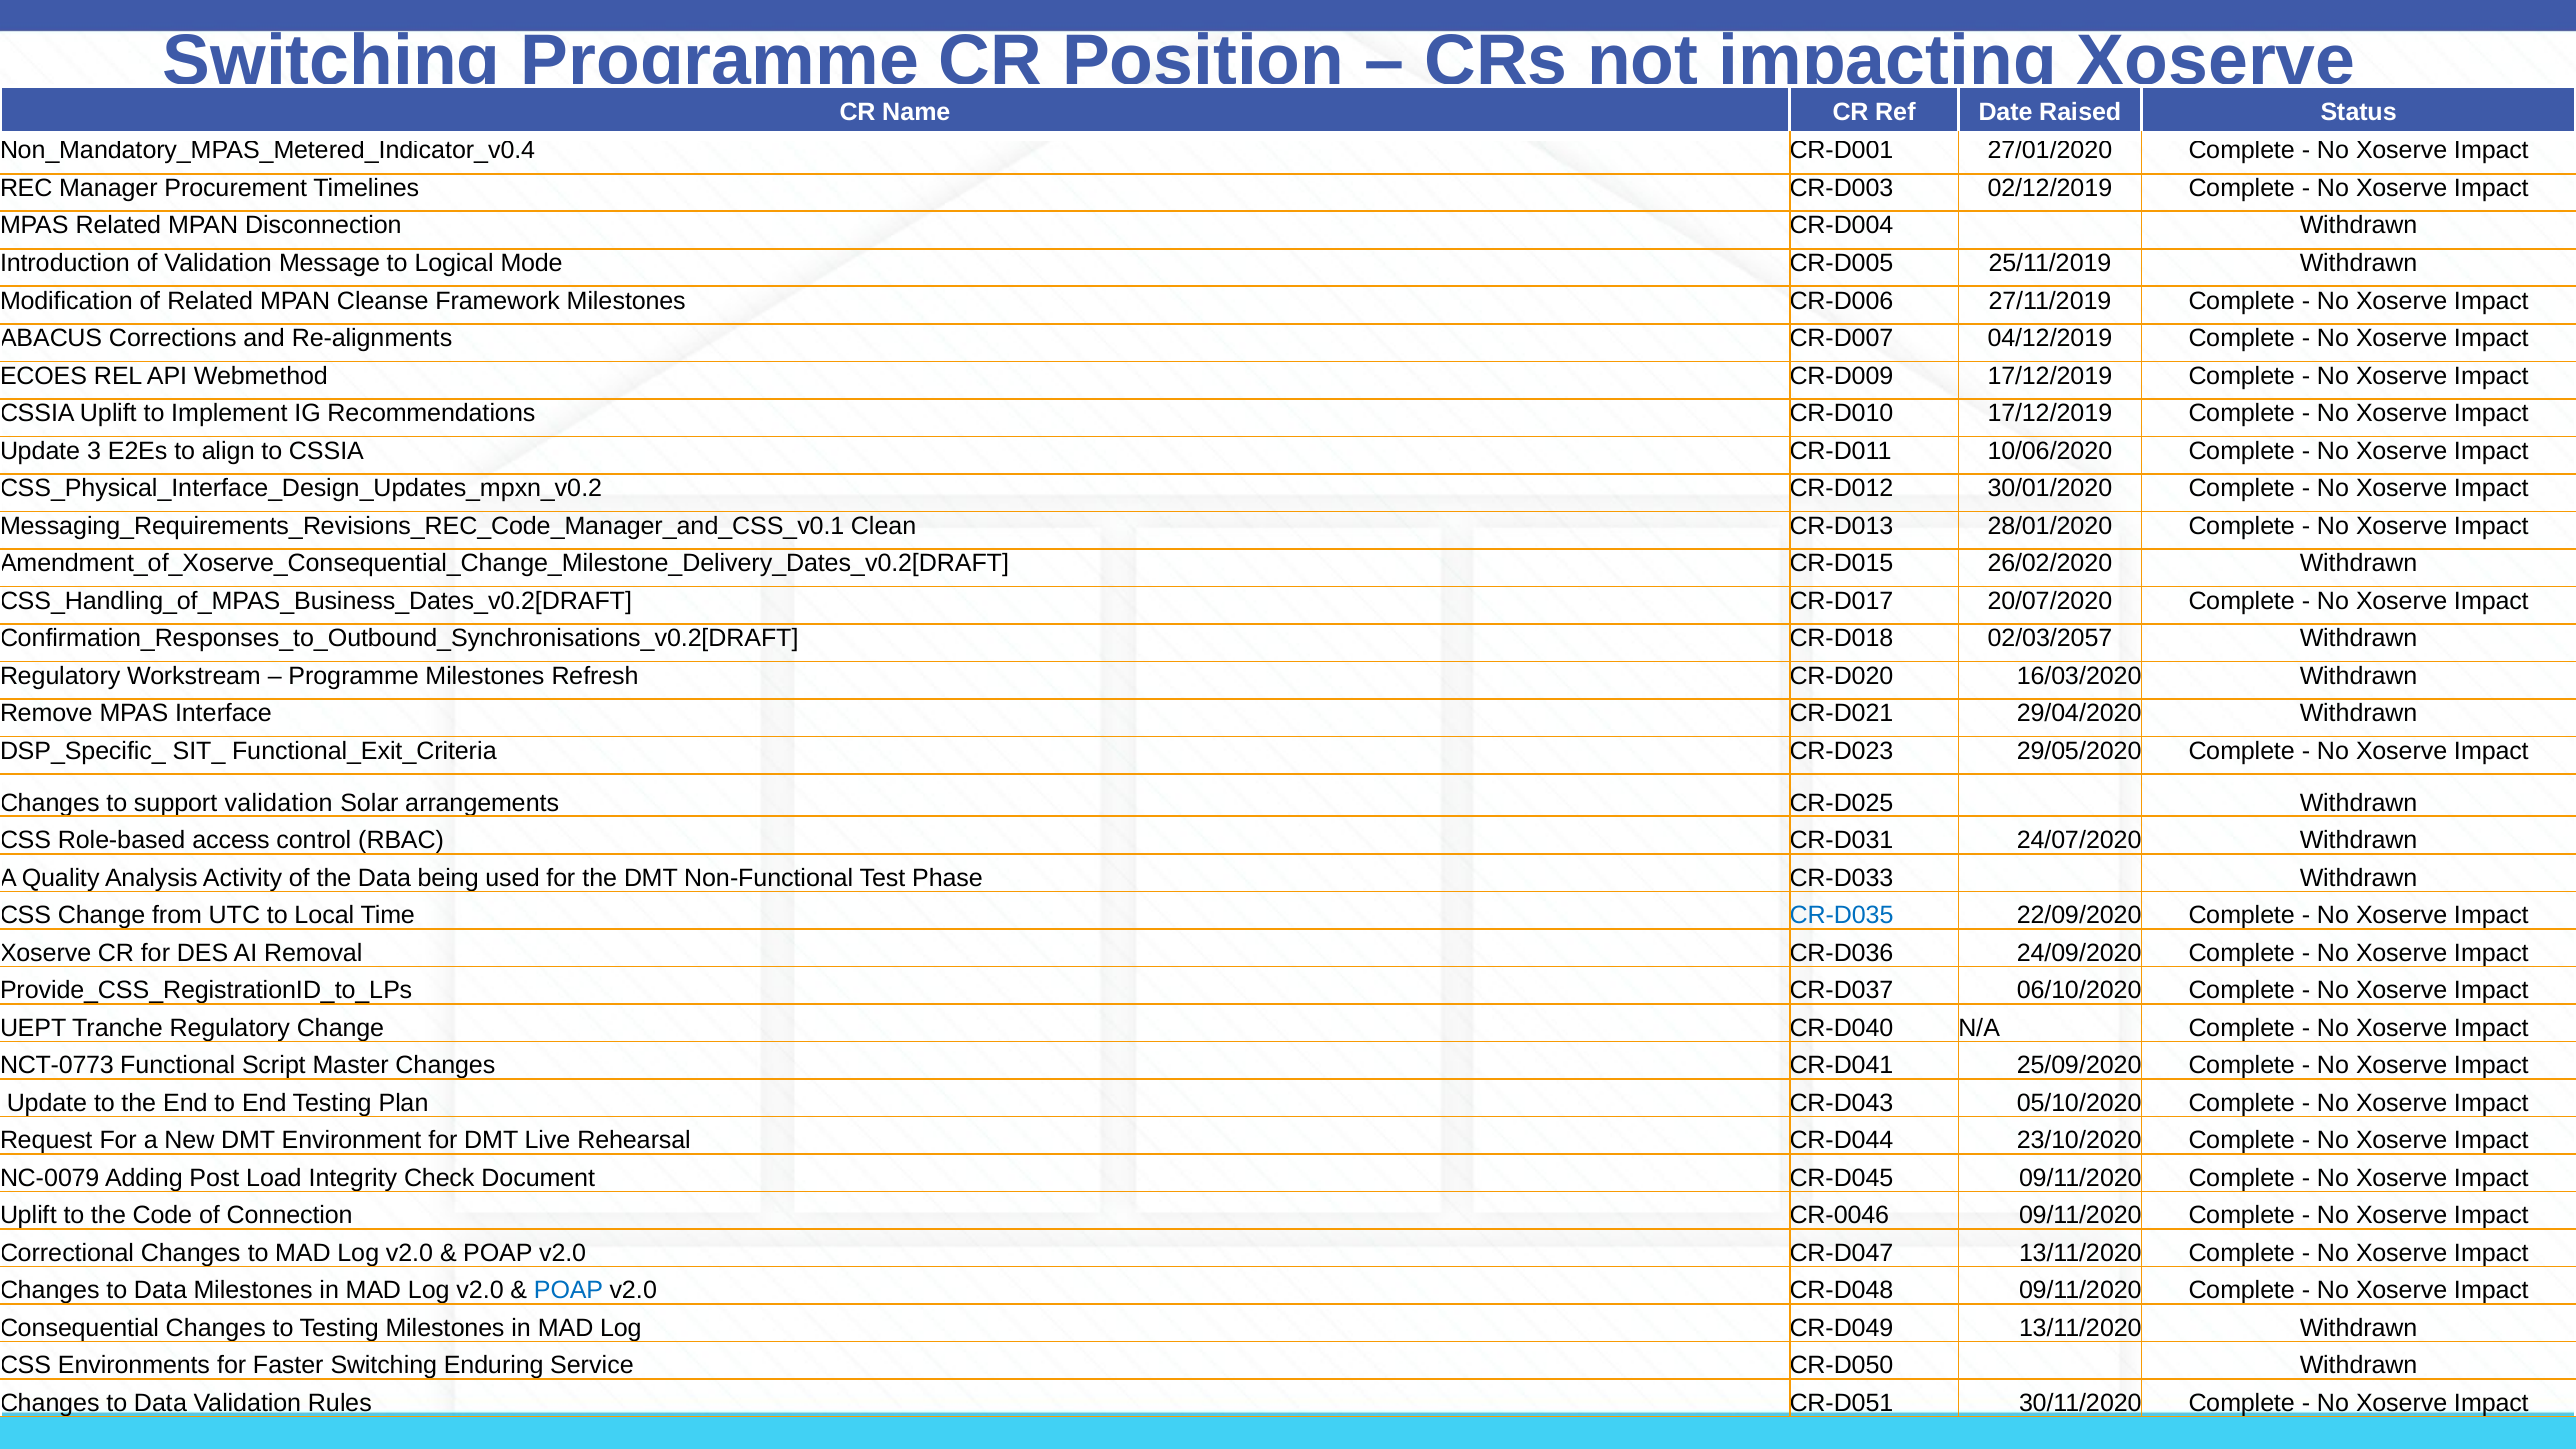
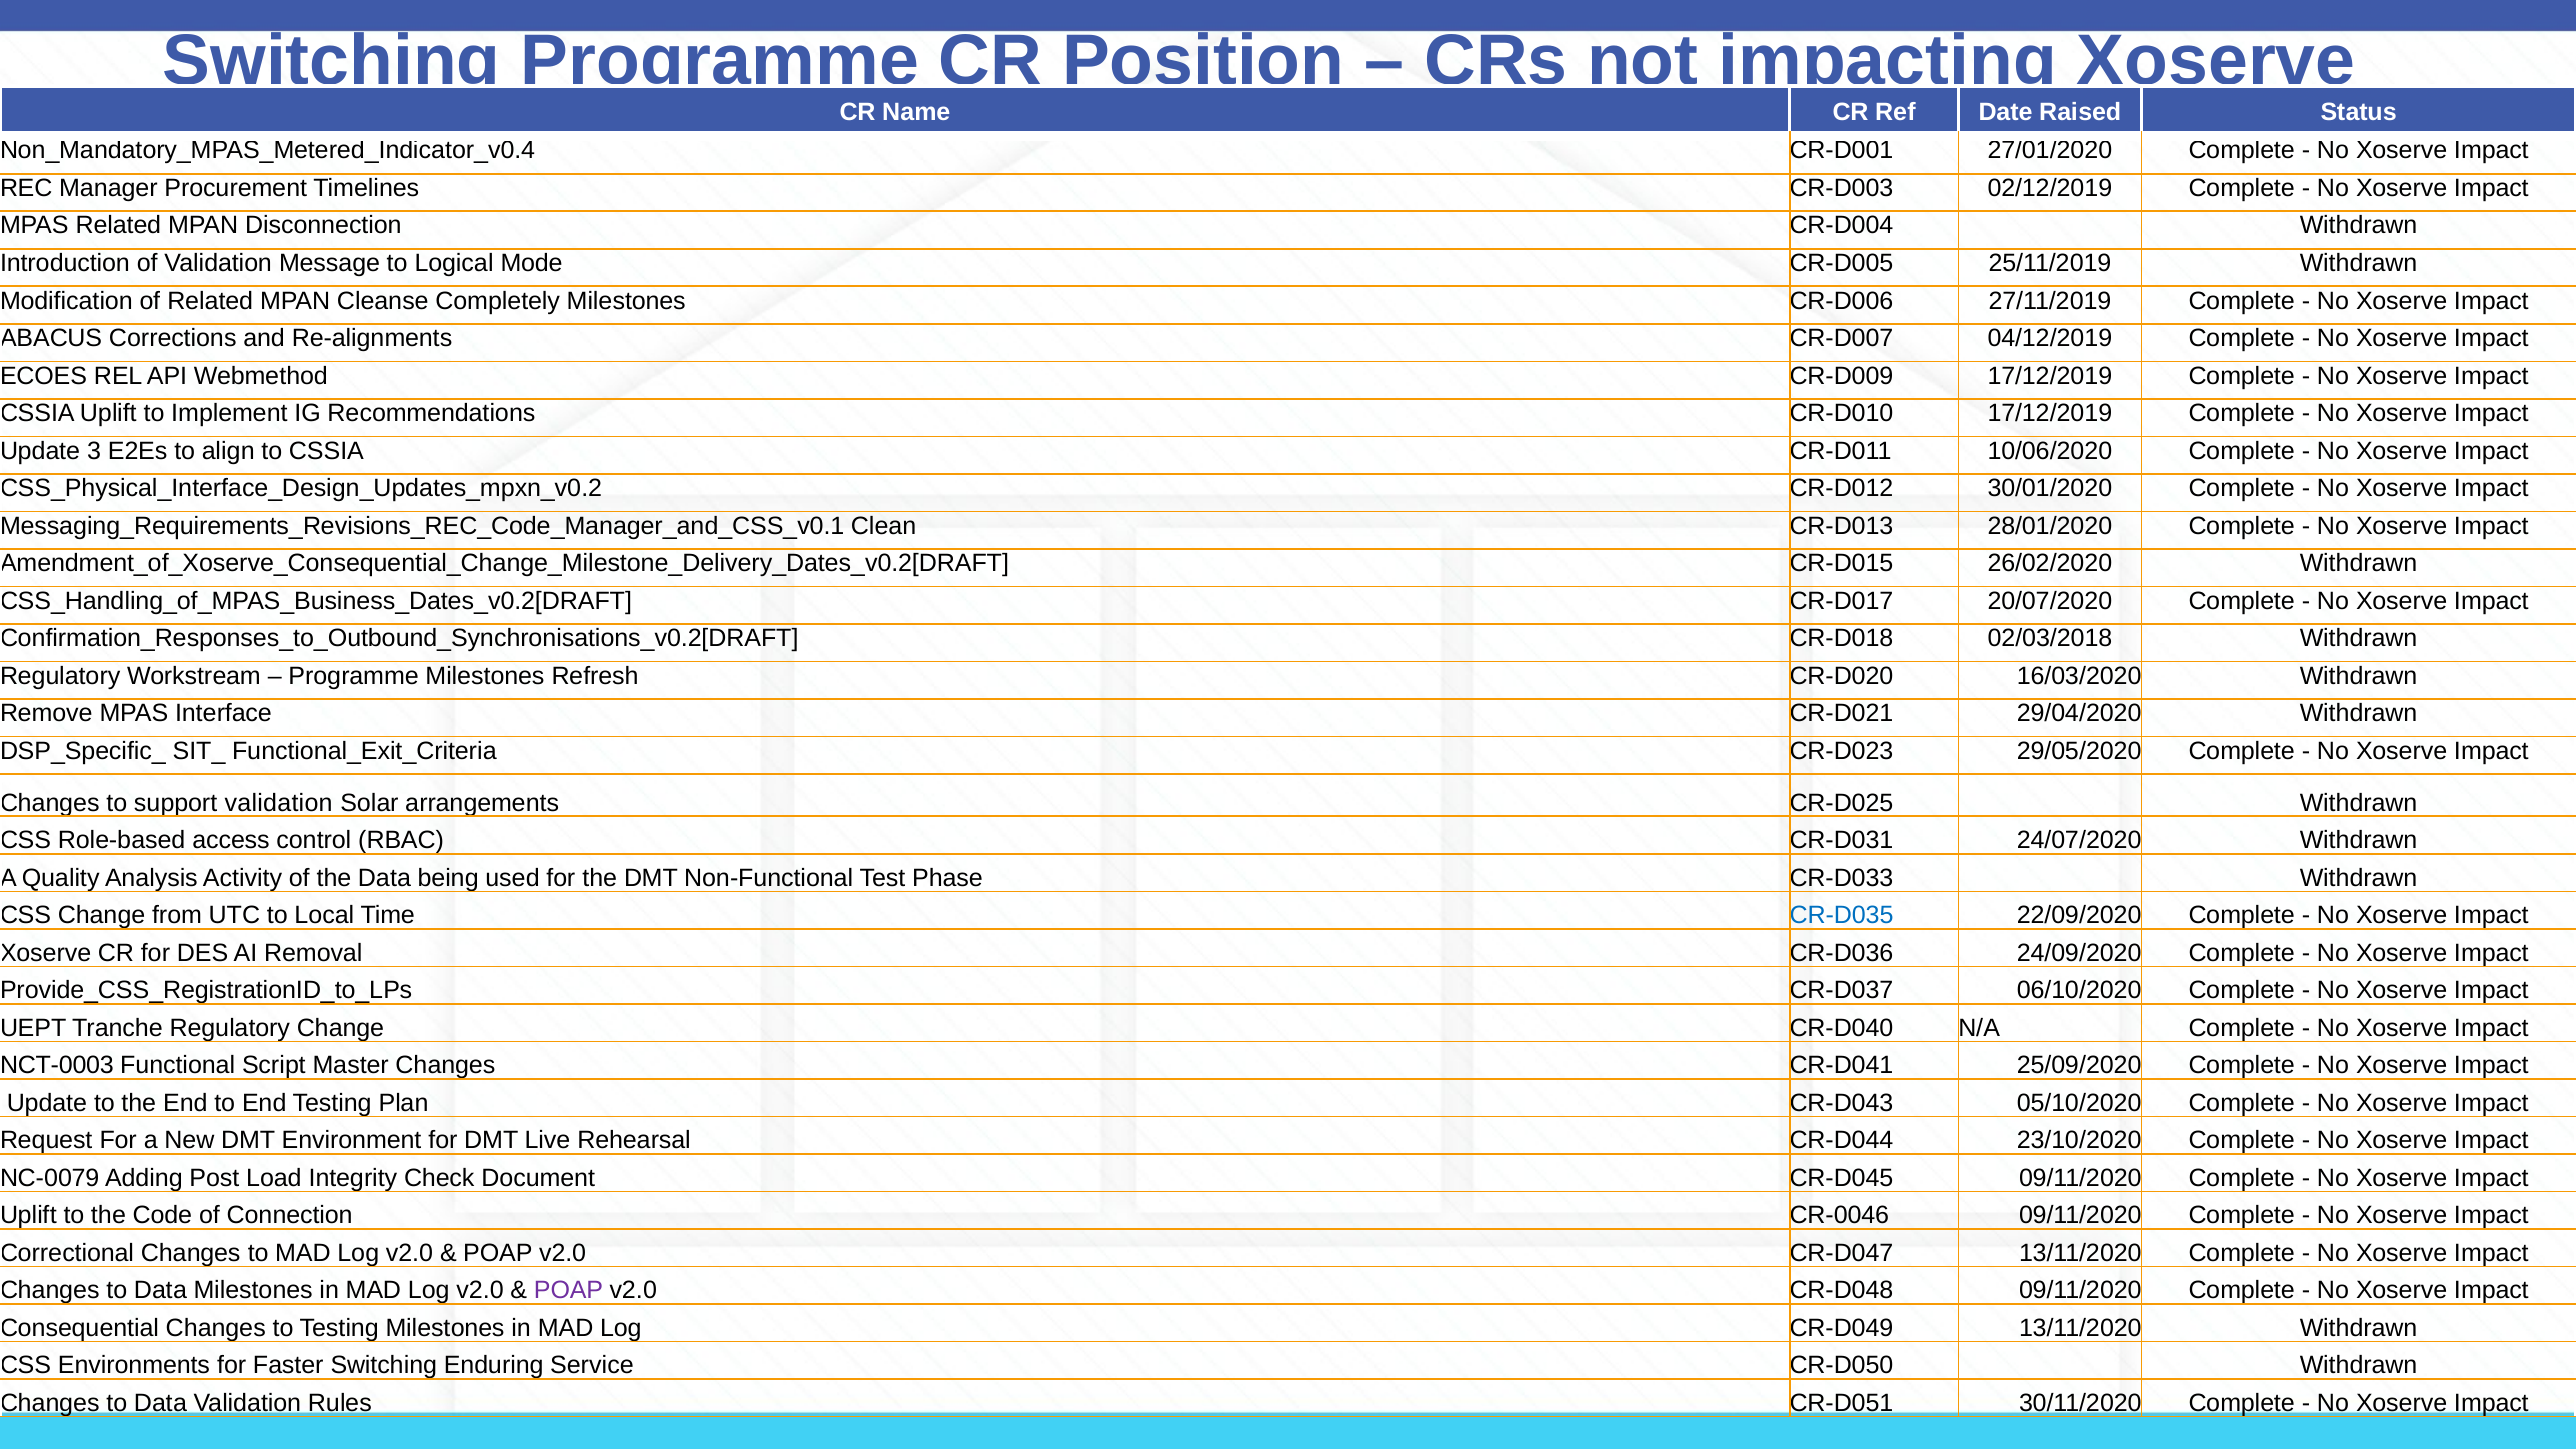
Framework: Framework -> Completely (498, 301)
02/03/2057: 02/03/2057 -> 02/03/2018 (2050, 638)
NCT-0773: NCT-0773 -> NCT-0003 (57, 1066)
POAP colour: blue -> purple (569, 1291)
